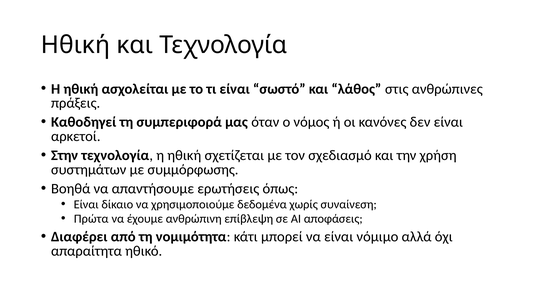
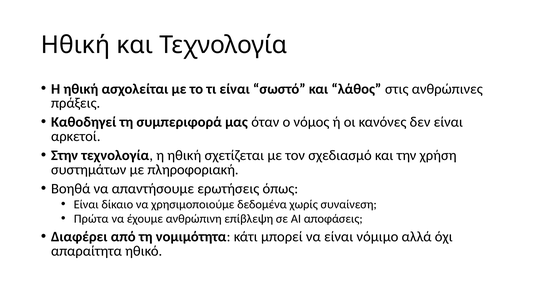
συμμόρφωσης: συμμόρφωσης -> πληροφοριακή (193, 170)
